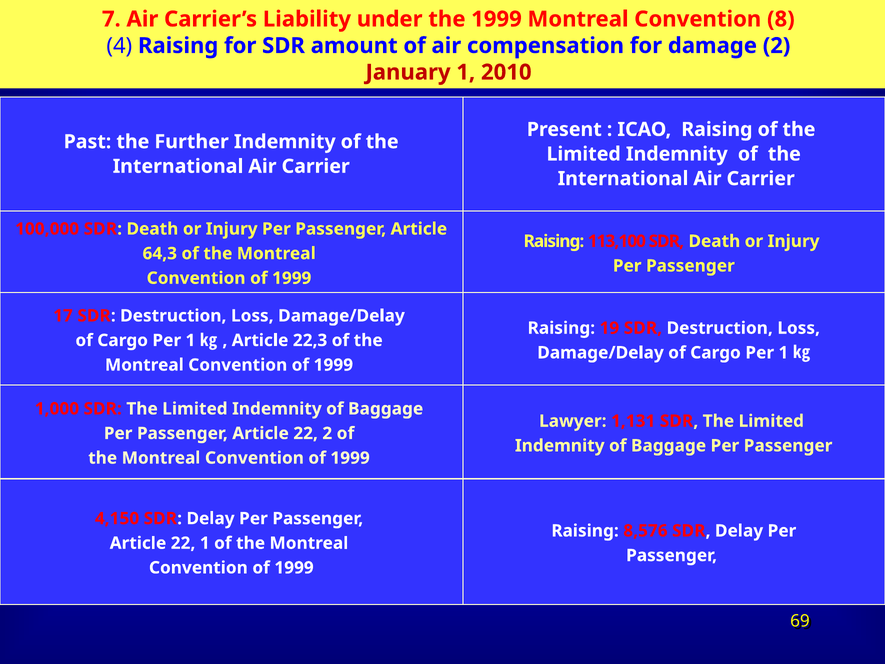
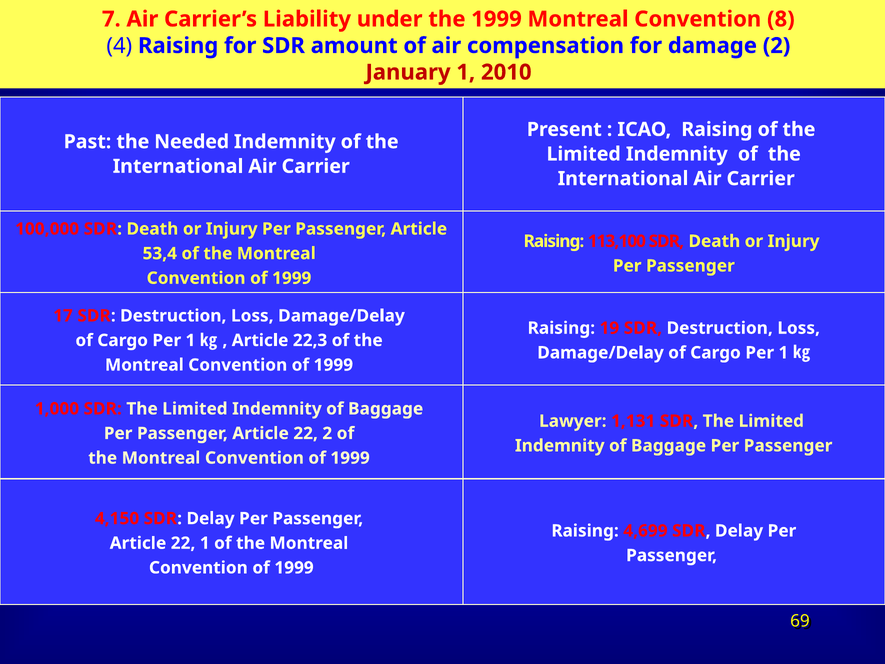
Further: Further -> Needed (192, 142)
64,3: 64,3 -> 53,4 (160, 253)
8,576: 8,576 -> 4,699 (645, 531)
